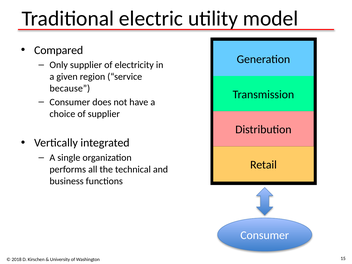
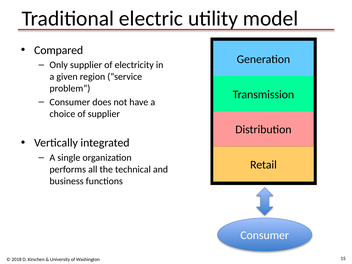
because: because -> problem (70, 88)
